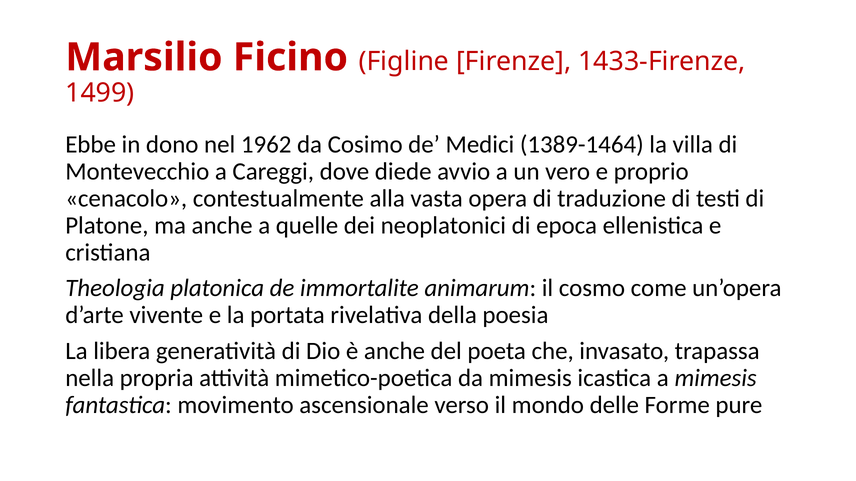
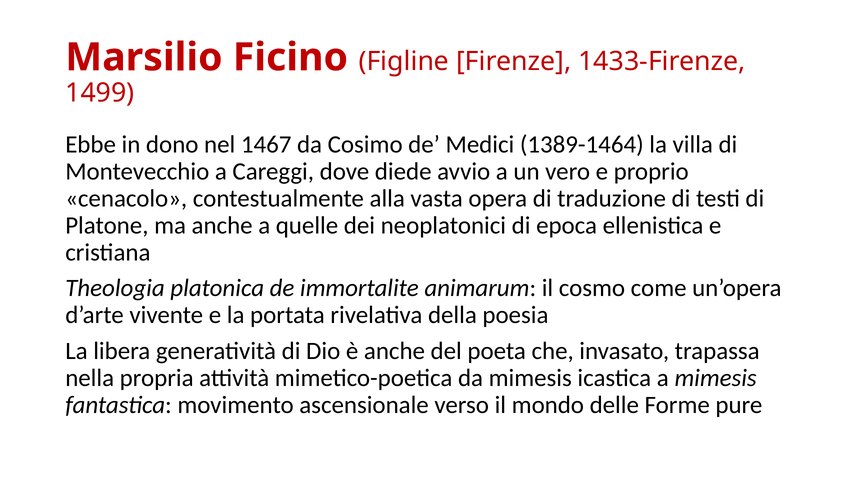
1962: 1962 -> 1467 (266, 145)
